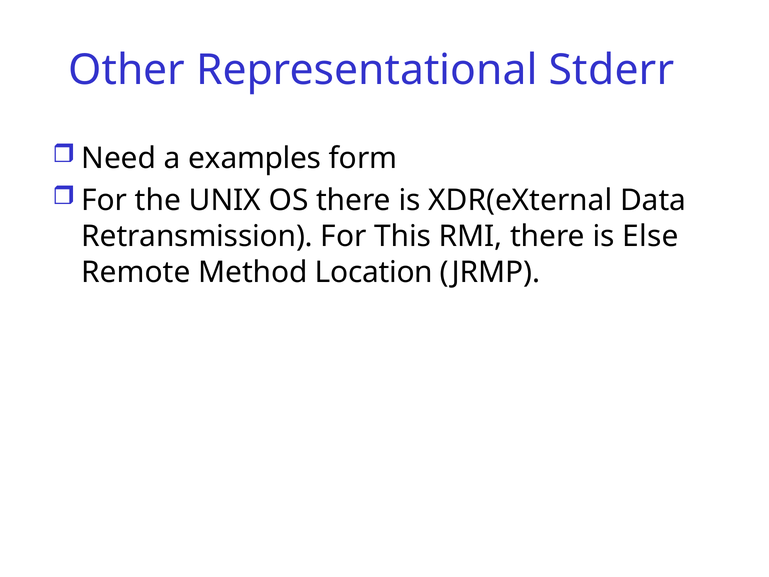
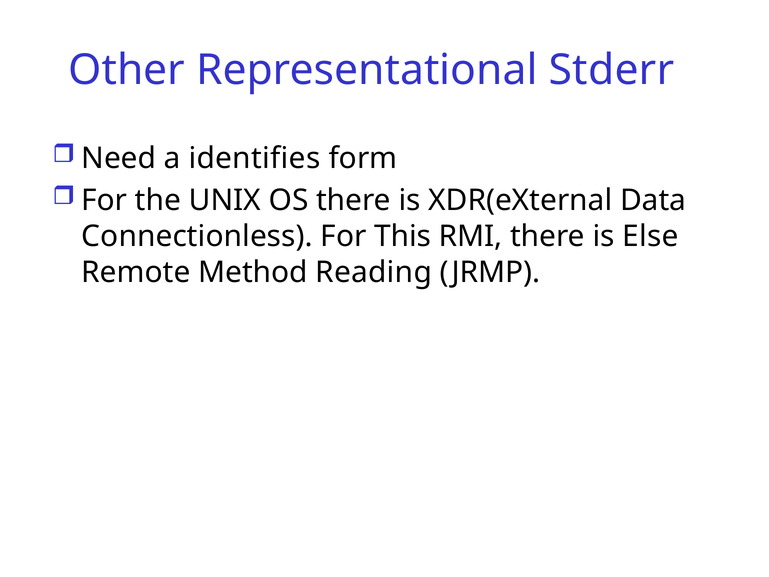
examples: examples -> identifies (255, 158)
Retransmission: Retransmission -> Connectionless (197, 236)
Location: Location -> Reading (374, 272)
